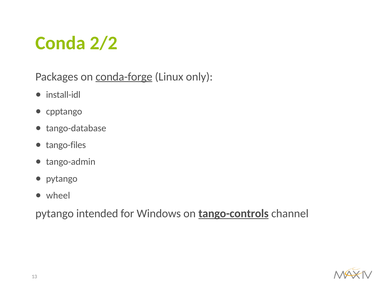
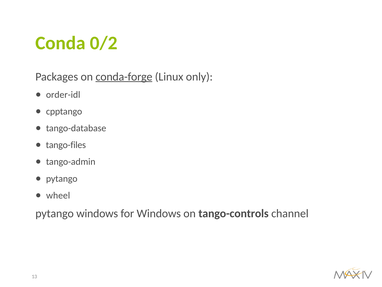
2/2: 2/2 -> 0/2 (104, 43)
install-idl: install-idl -> order-idl (63, 94)
pytango intended: intended -> windows (97, 213)
tango-controls underline: present -> none (234, 213)
